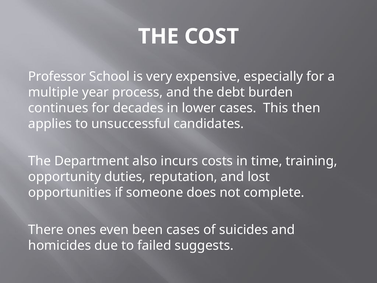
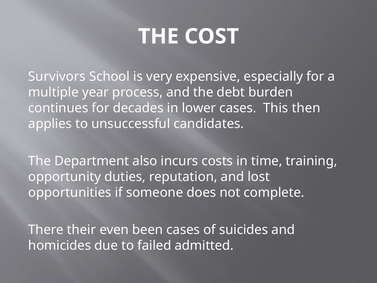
Professor: Professor -> Survivors (57, 77)
ones: ones -> their (81, 230)
suggests: suggests -> admitted (204, 245)
